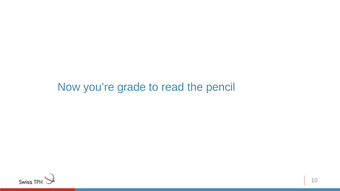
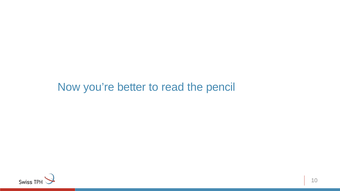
grade: grade -> better (132, 87)
